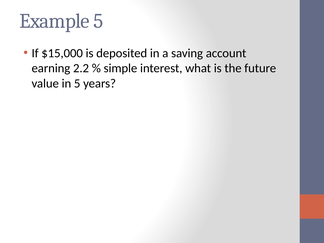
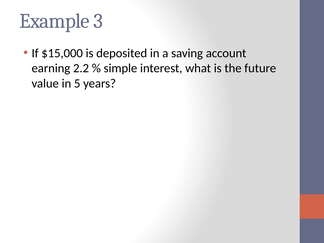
Example 5: 5 -> 3 (98, 21)
